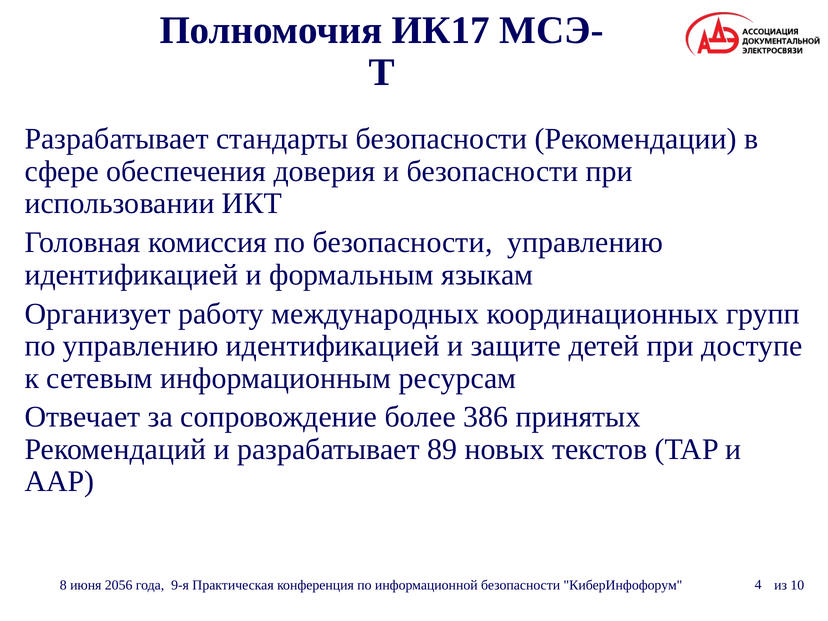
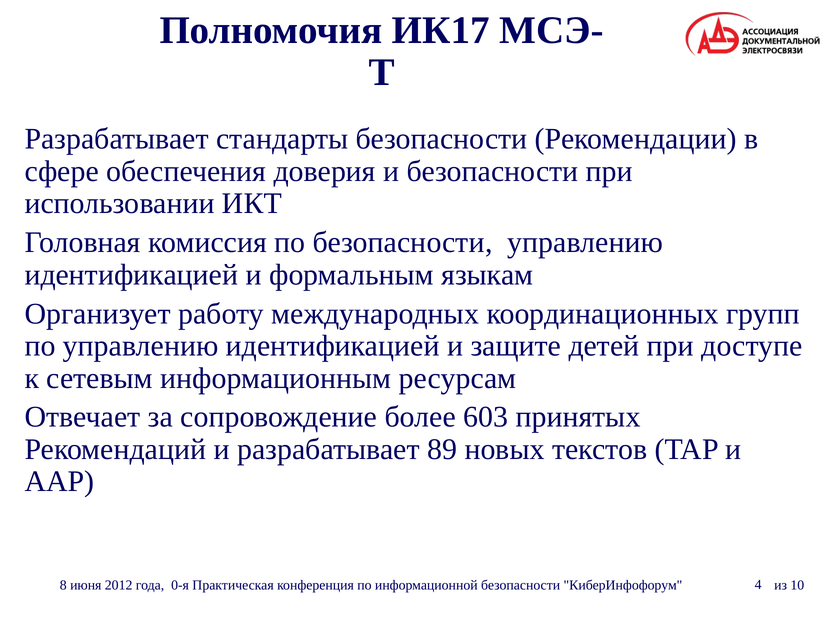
386: 386 -> 603 (486, 417)
2056: 2056 -> 2012 (119, 585)
9-я: 9-я -> 0-я (180, 585)
